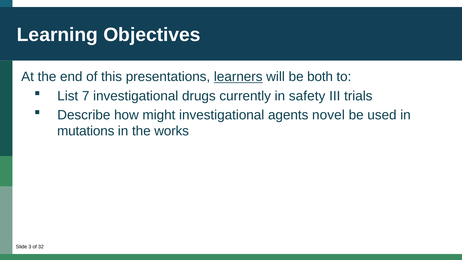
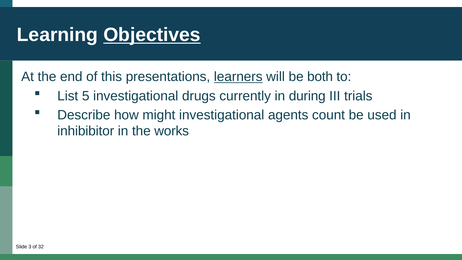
Objectives underline: none -> present (152, 35)
7: 7 -> 5 (86, 96)
safety: safety -> during (307, 96)
novel: novel -> count (329, 115)
mutations: mutations -> inhibibitor (86, 131)
